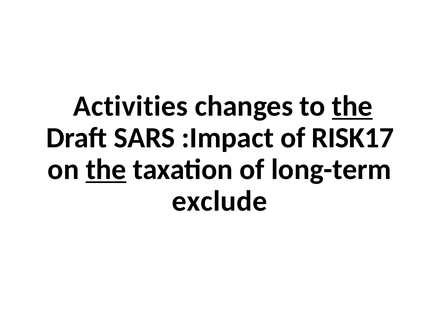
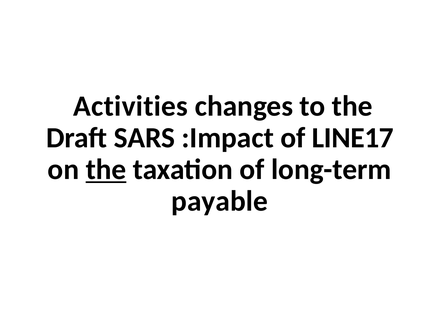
the underline: present -> none (352, 106)
RISK17: RISK17 -> LINE17 (353, 138)
exclude: exclude -> payable (220, 201)
